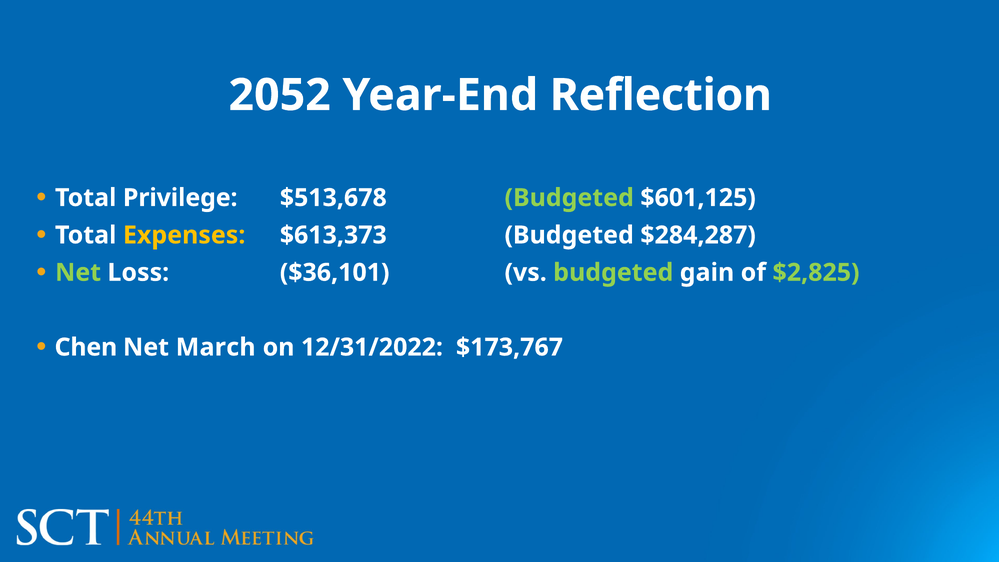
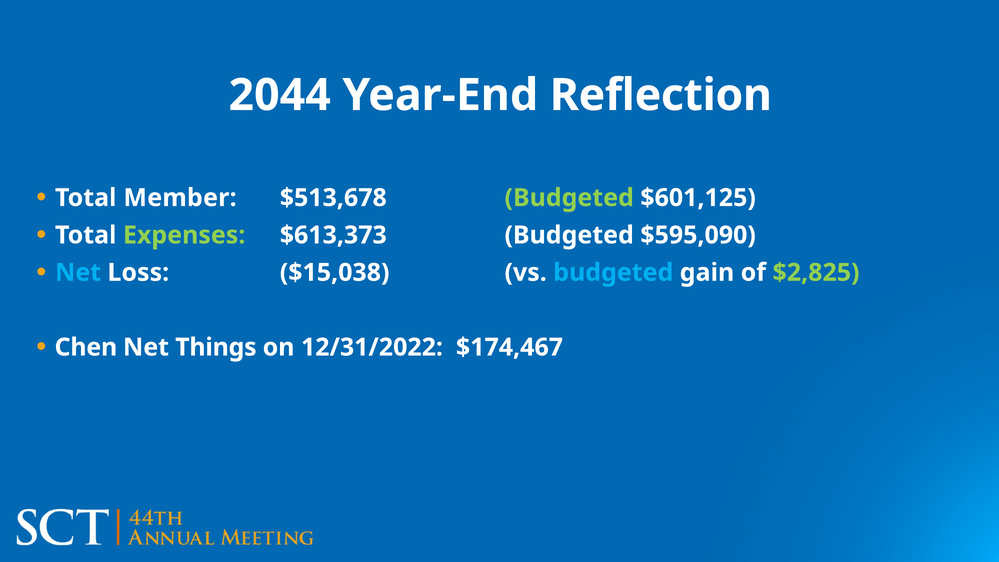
2052: 2052 -> 2044 (280, 95)
Privilege: Privilege -> Member (180, 198)
Expenses colour: yellow -> light green (184, 235)
$284,287: $284,287 -> $595,090 (698, 235)
Net colour: light green -> light blue (78, 273)
$36,101: $36,101 -> $15,038 (335, 273)
budgeted colour: light green -> light blue (613, 273)
March: March -> Things (216, 347)
$173,767: $173,767 -> $174,467 (509, 347)
